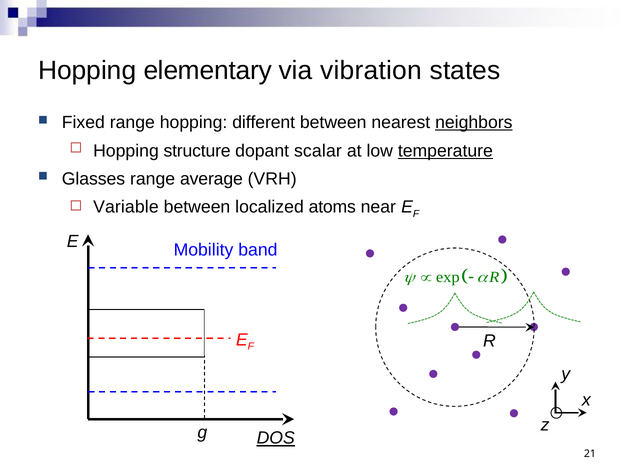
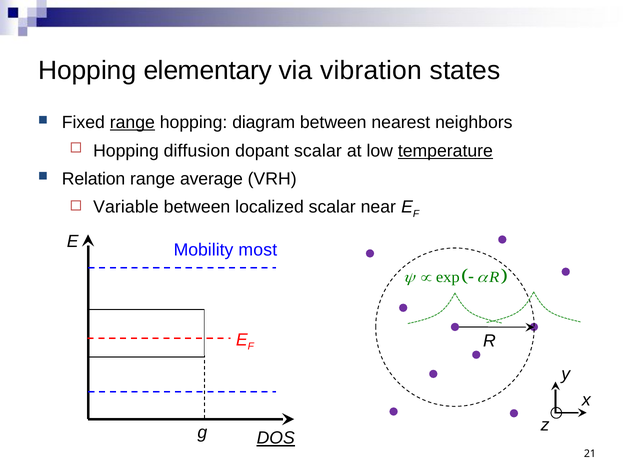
range underline: none -> present (132, 123)
different: different -> diagram (264, 123)
neighbors underline: present -> none (474, 123)
structure: structure -> diffusion (197, 151)
Glasses: Glasses -> Relation (94, 179)
localized atoms: atoms -> scalar (332, 207)
band: band -> most (258, 250)
